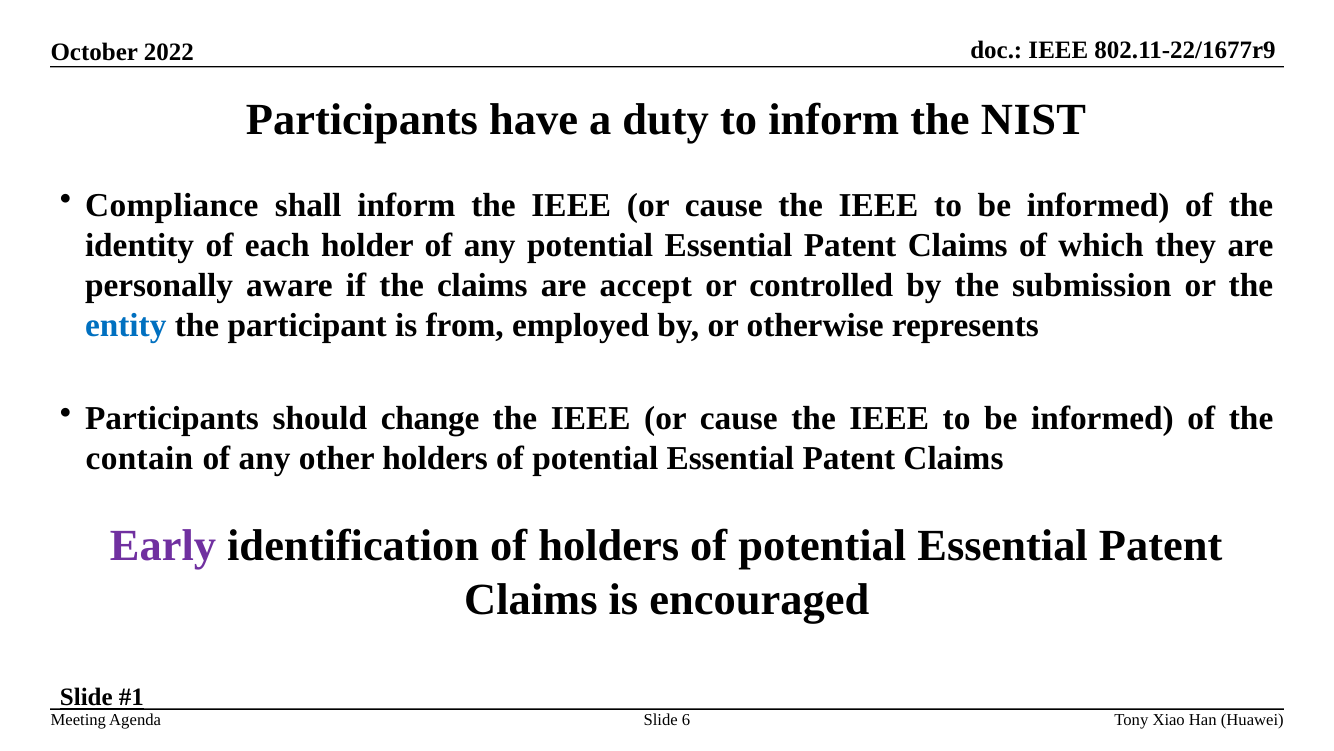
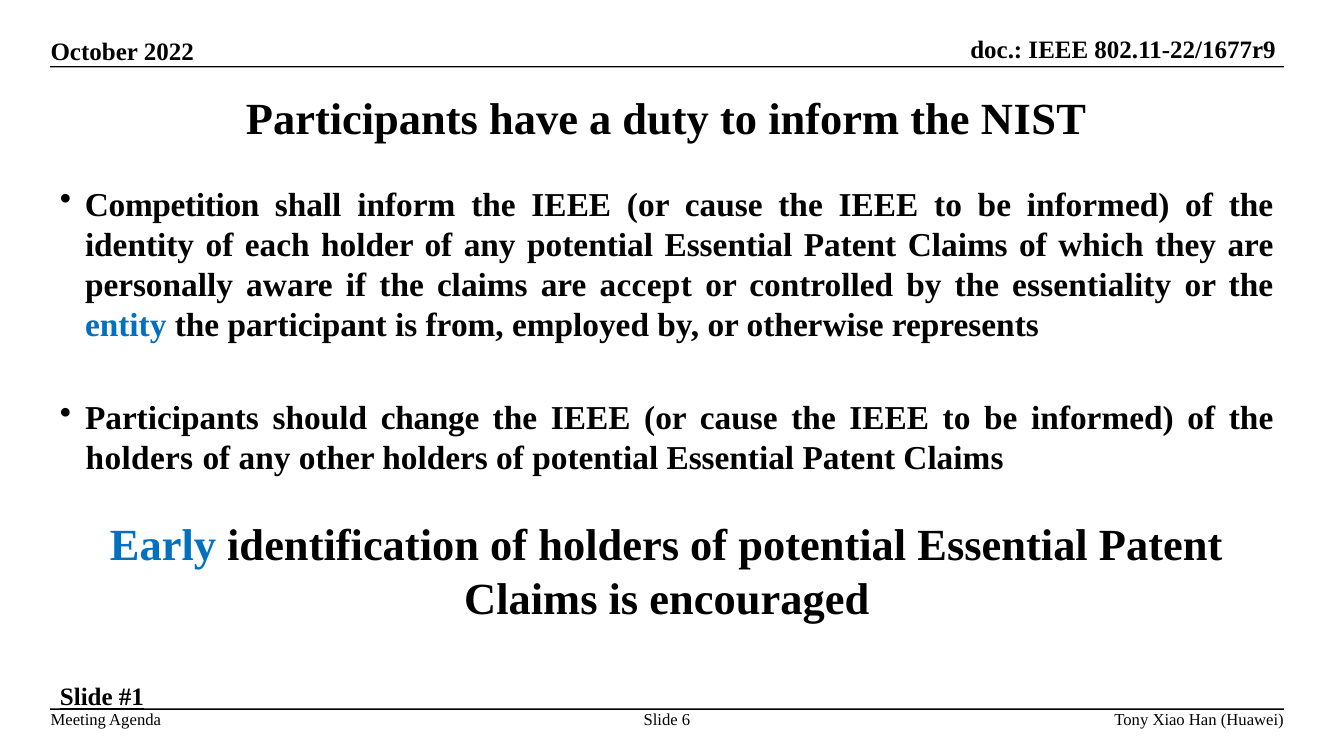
Compliance: Compliance -> Competition (172, 205)
submission: submission -> essentiality (1092, 285)
contain: contain -> holders (139, 458)
Early colour: purple -> blue (163, 546)
